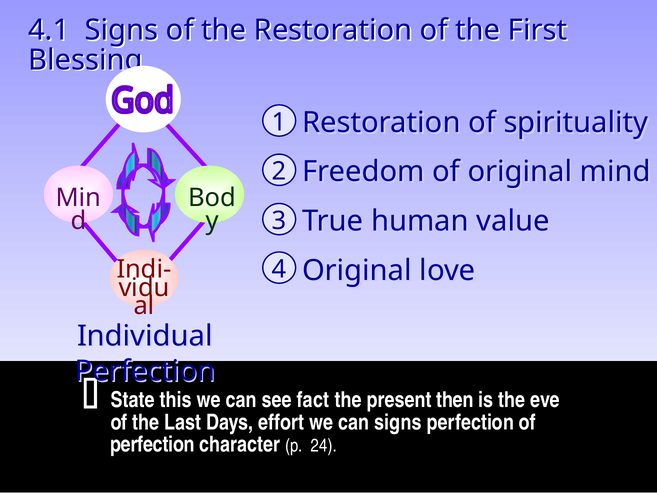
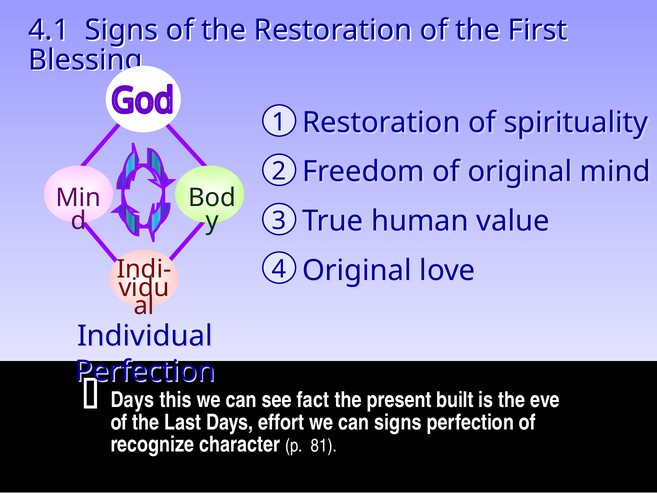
State: State -> Days (133, 400)
then: then -> built (455, 400)
perfection: perfection -> recognize (152, 444)
24: 24 -> 81 (324, 446)
